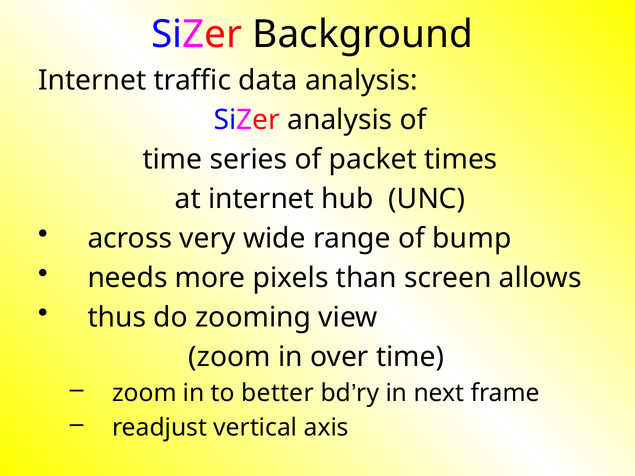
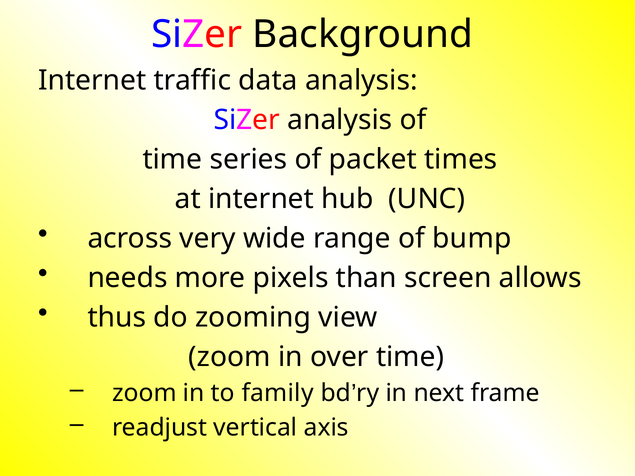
better: better -> family (278, 393)
